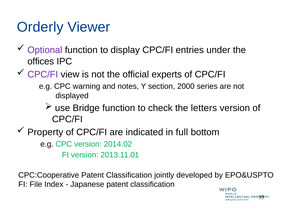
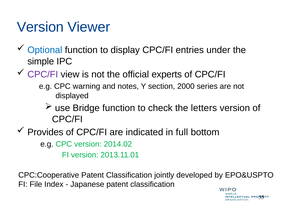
Orderly: Orderly -> Version (40, 27)
Optional colour: purple -> blue (45, 50)
offices: offices -> simple (41, 61)
Property: Property -> Provides (45, 132)
